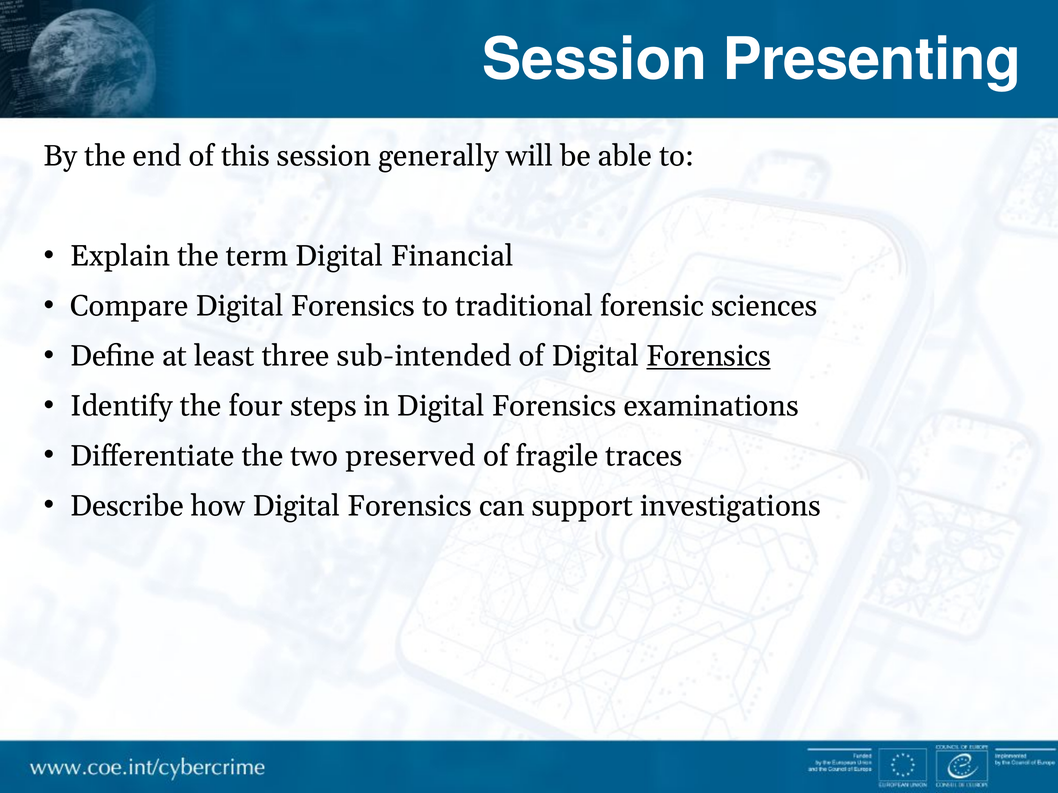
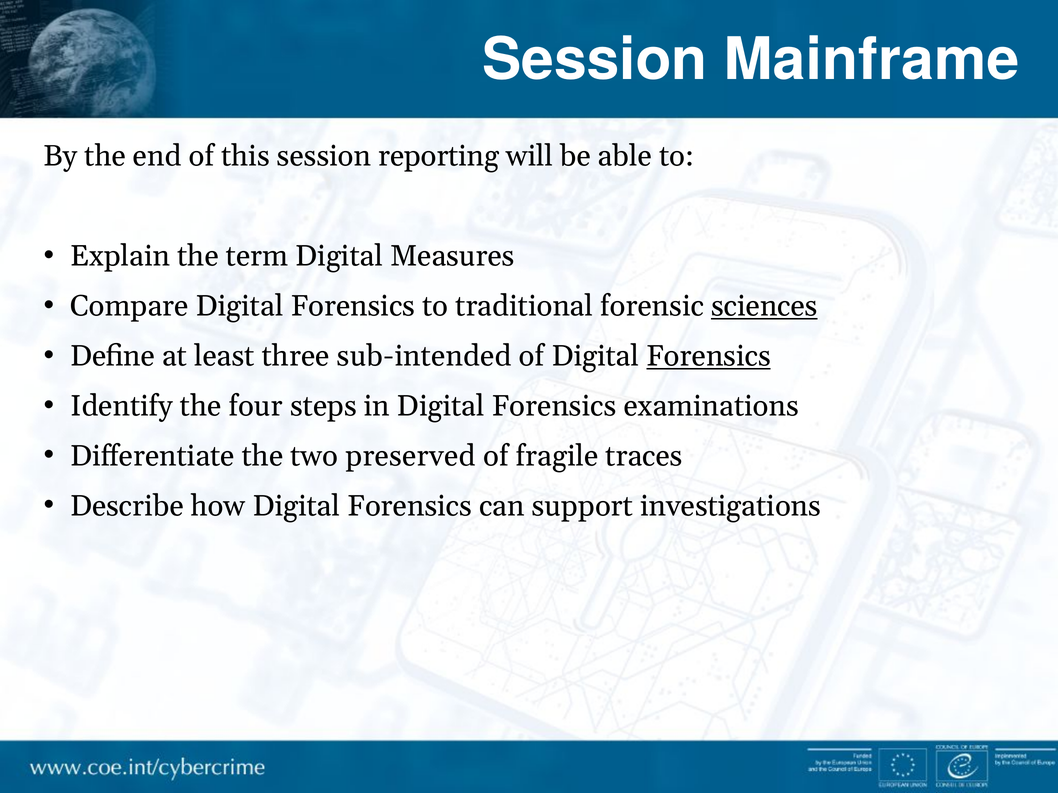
Presenting: Presenting -> Mainframe (871, 60)
generally: generally -> reporting (439, 156)
Financial: Financial -> Measures (452, 256)
sciences underline: none -> present (764, 306)
